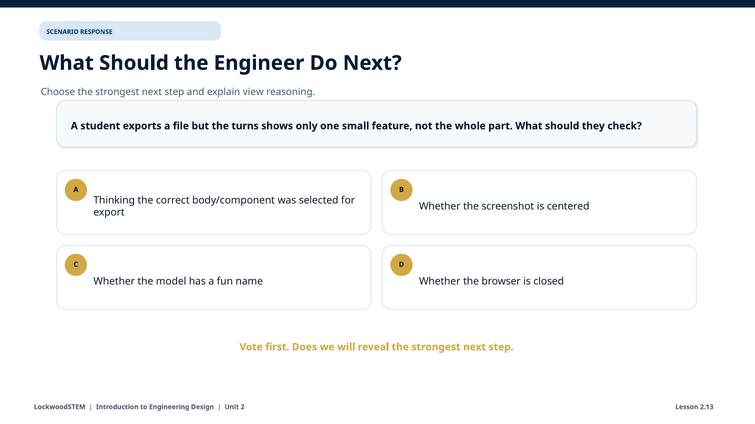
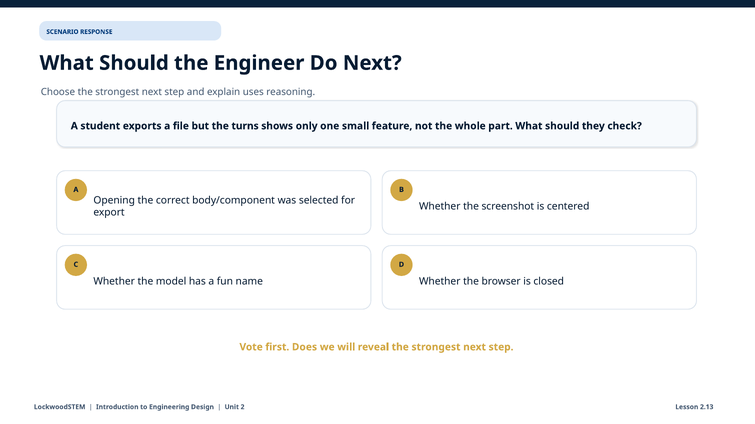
view: view -> uses (253, 92)
Thinking: Thinking -> Opening (114, 201)
